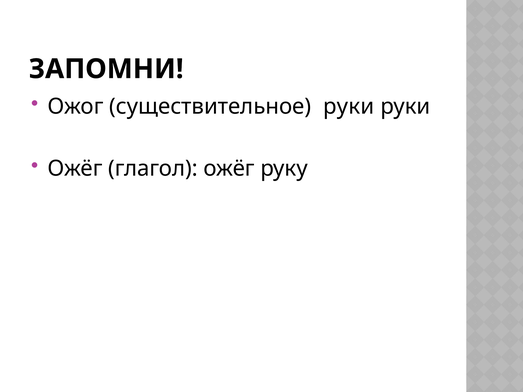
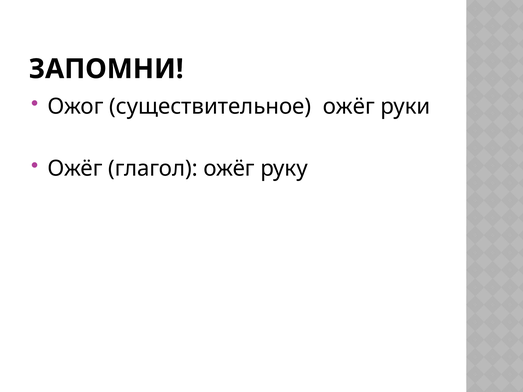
существительное руки: руки -> ожёг (349, 107)
